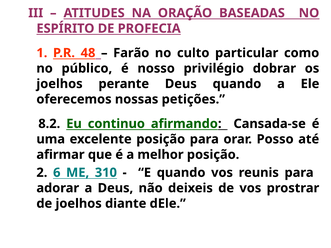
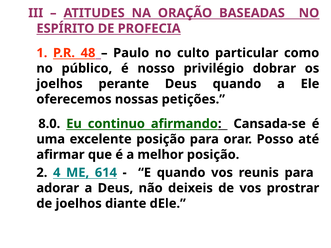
Farão: Farão -> Paulo (131, 53)
8.2: 8.2 -> 8.0 (49, 124)
6: 6 -> 4 (57, 173)
310: 310 -> 614 (106, 173)
